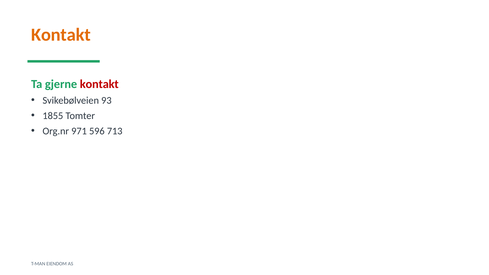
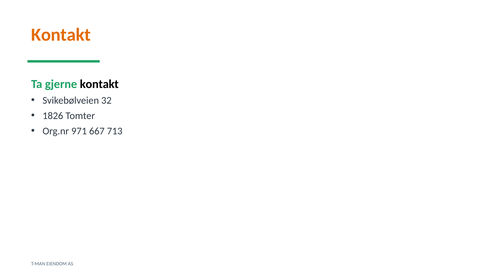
kontakt colour: red -> black (99, 84)
93: 93 -> 32 (106, 101)
1855: 1855 -> 1826 (53, 116)
596: 596 -> 667 (97, 131)
